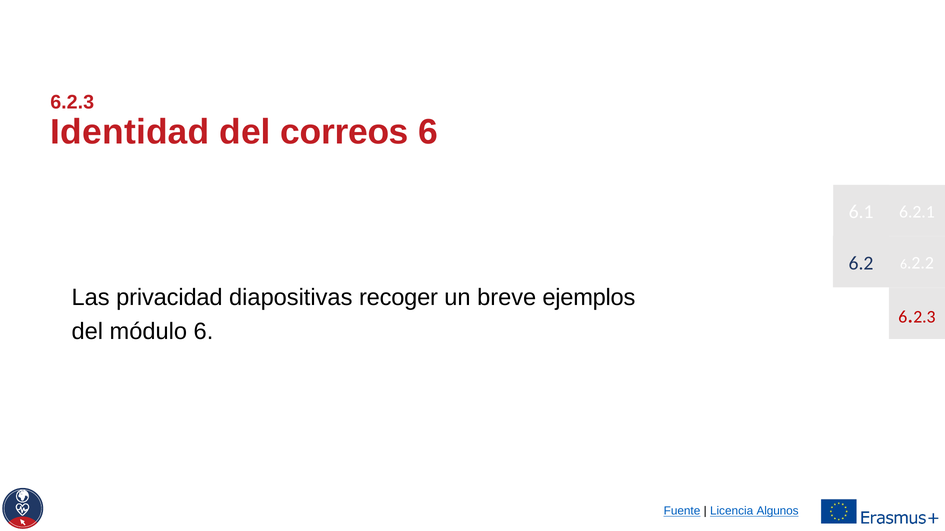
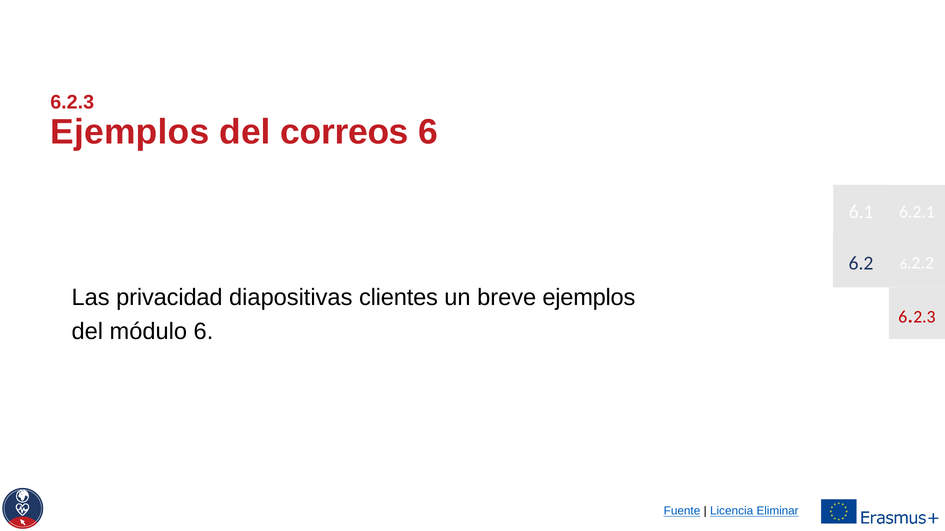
Identidad: Identidad -> Ejemplos (130, 132)
recoger: recoger -> clientes (398, 298)
Algunos: Algunos -> Eliminar (778, 512)
